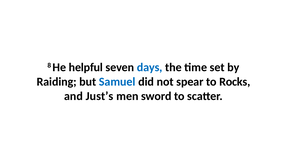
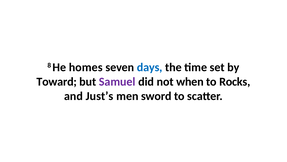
helpful: helpful -> homes (86, 67)
Raiding: Raiding -> Toward (57, 82)
Samuel colour: blue -> purple (117, 82)
spear: spear -> when (190, 82)
